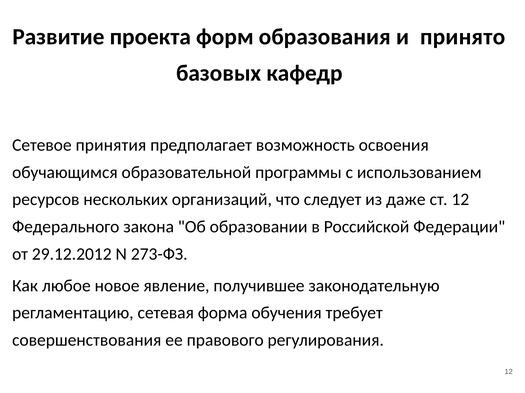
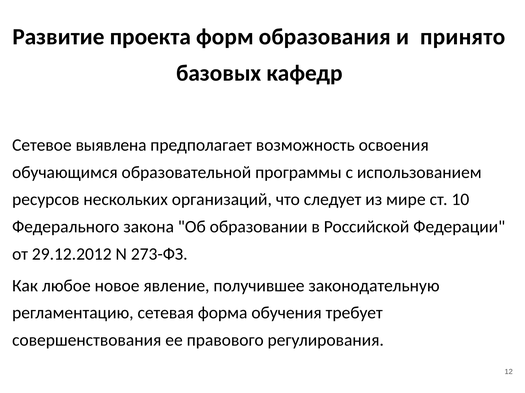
принятия: принятия -> выявлена (111, 145)
даже: даже -> мире (406, 200)
ст 12: 12 -> 10 (460, 200)
